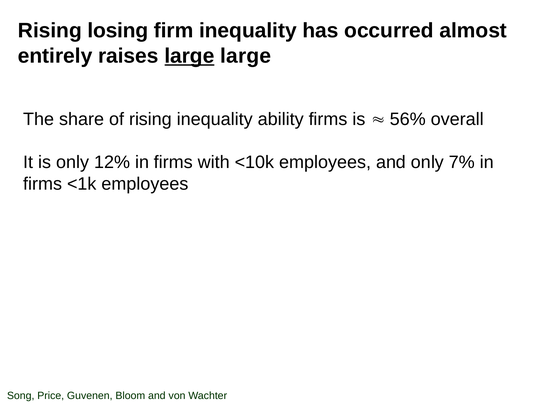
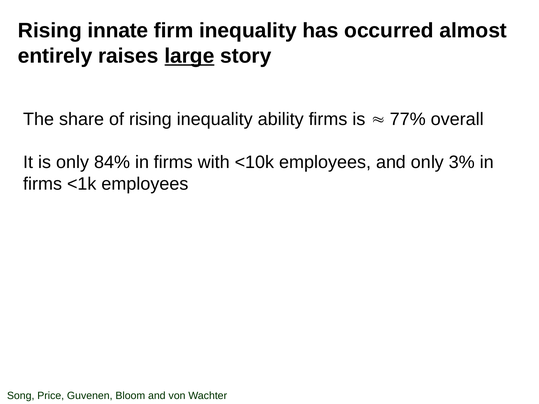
losing: losing -> innate (118, 31)
large large: large -> story (246, 56)
56%: 56% -> 77% (408, 119)
12%: 12% -> 84% (112, 162)
7%: 7% -> 3% (462, 162)
